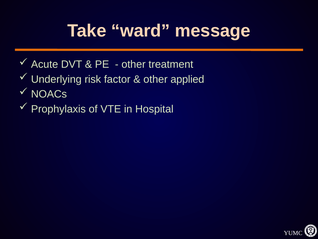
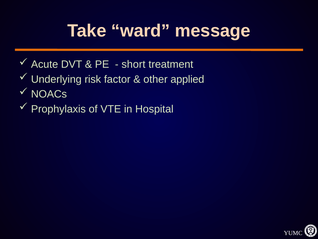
other: other -> short (133, 64)
